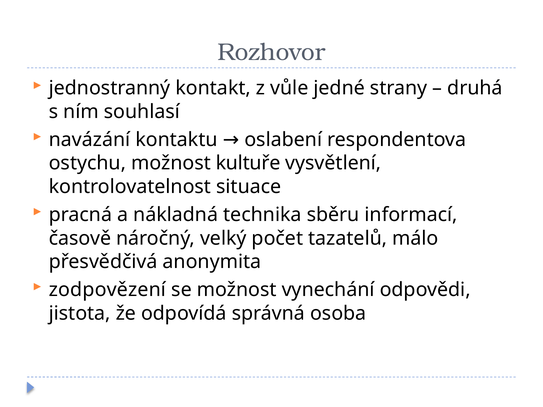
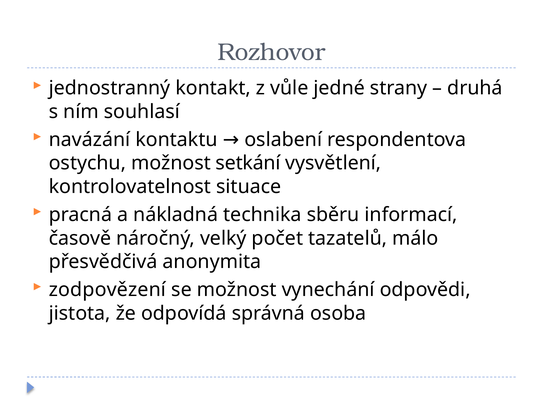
kultuře: kultuře -> setkání (248, 163)
